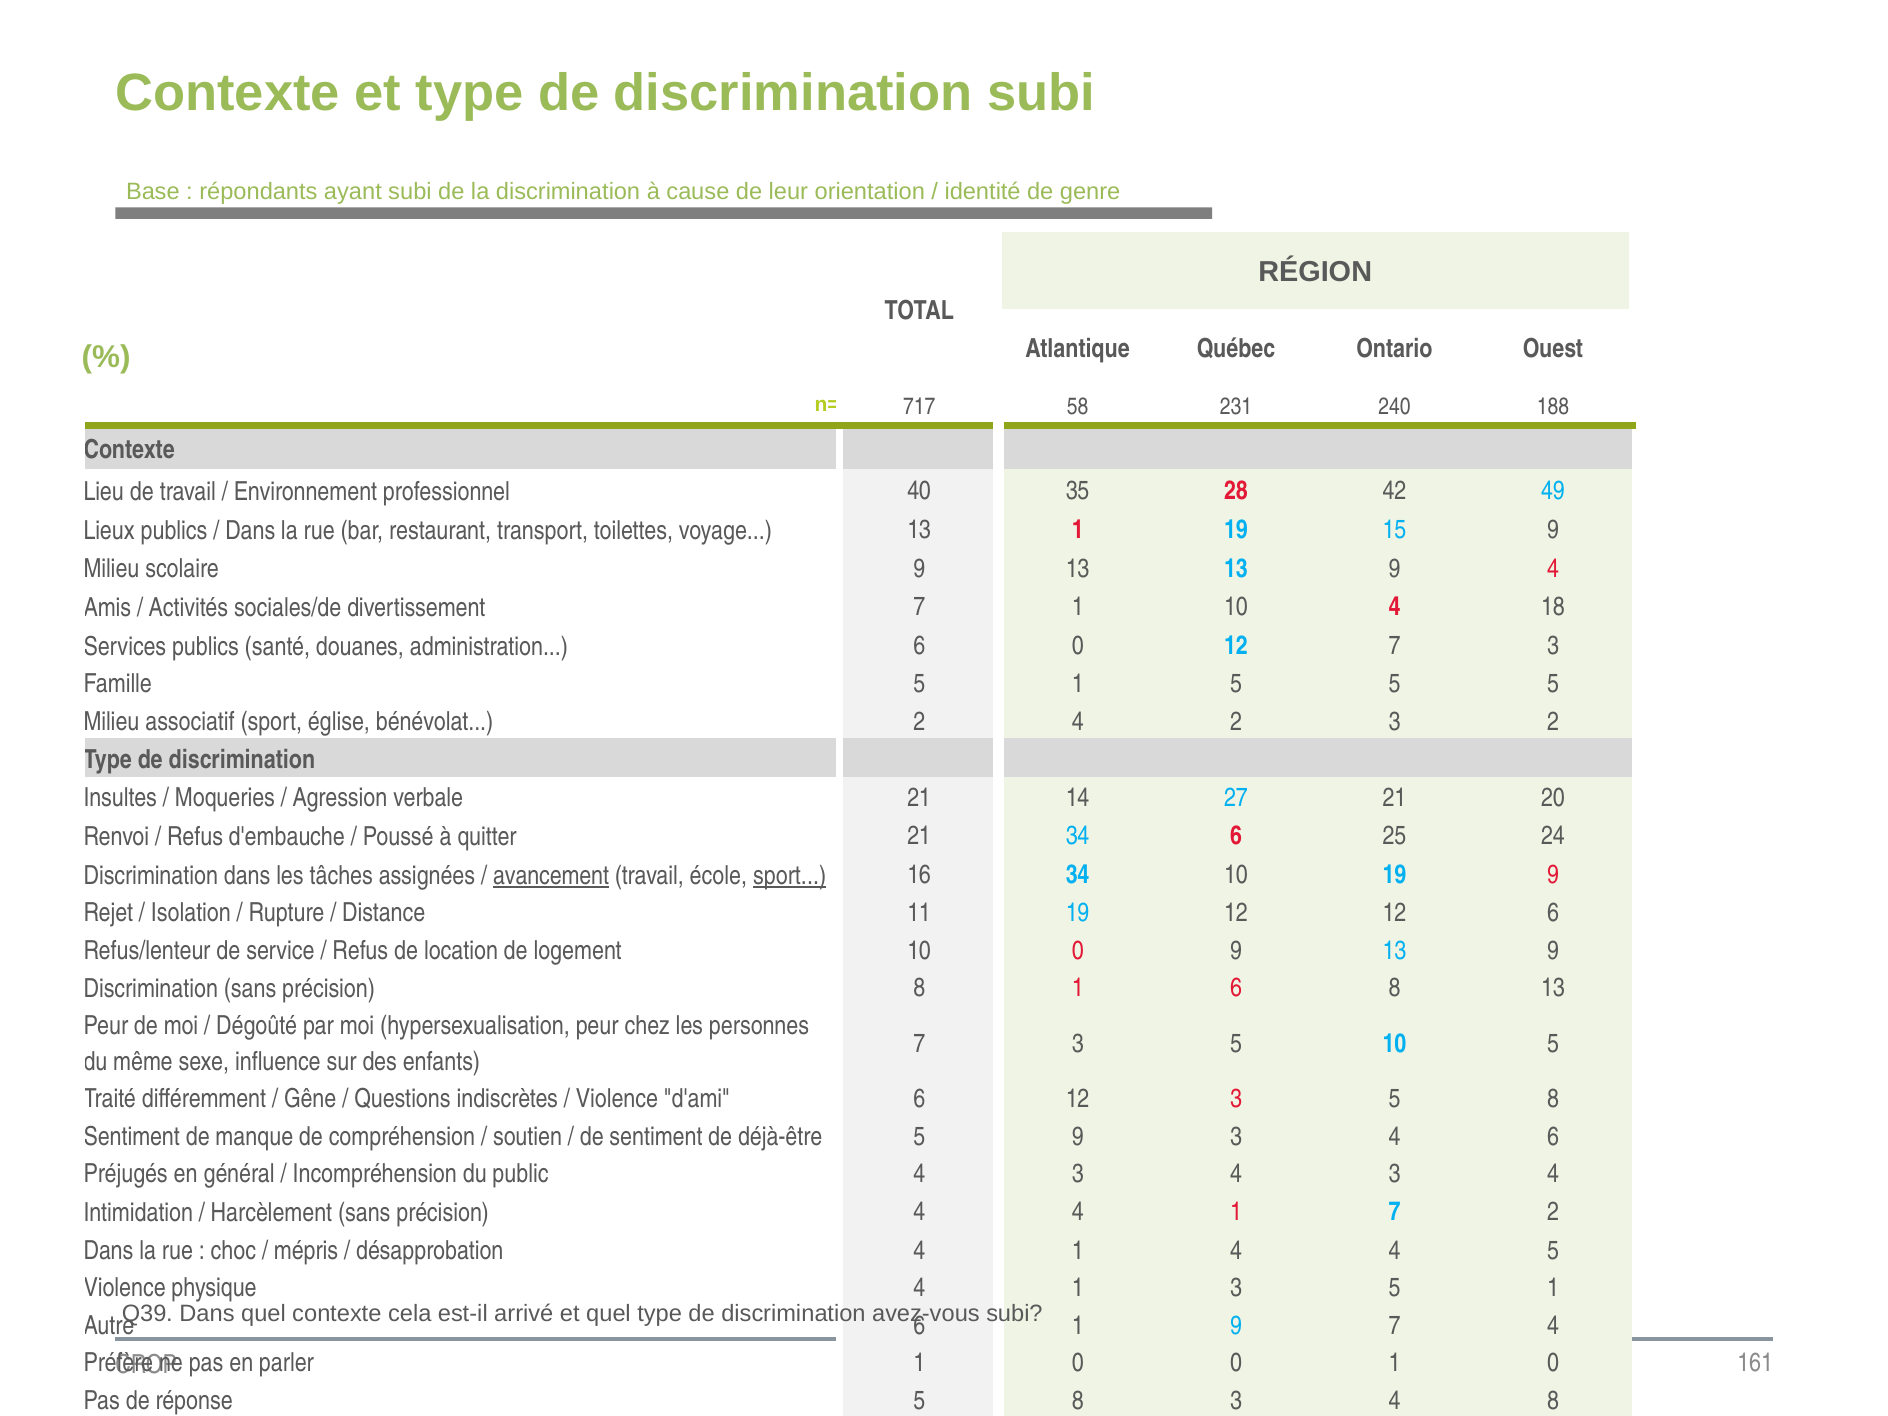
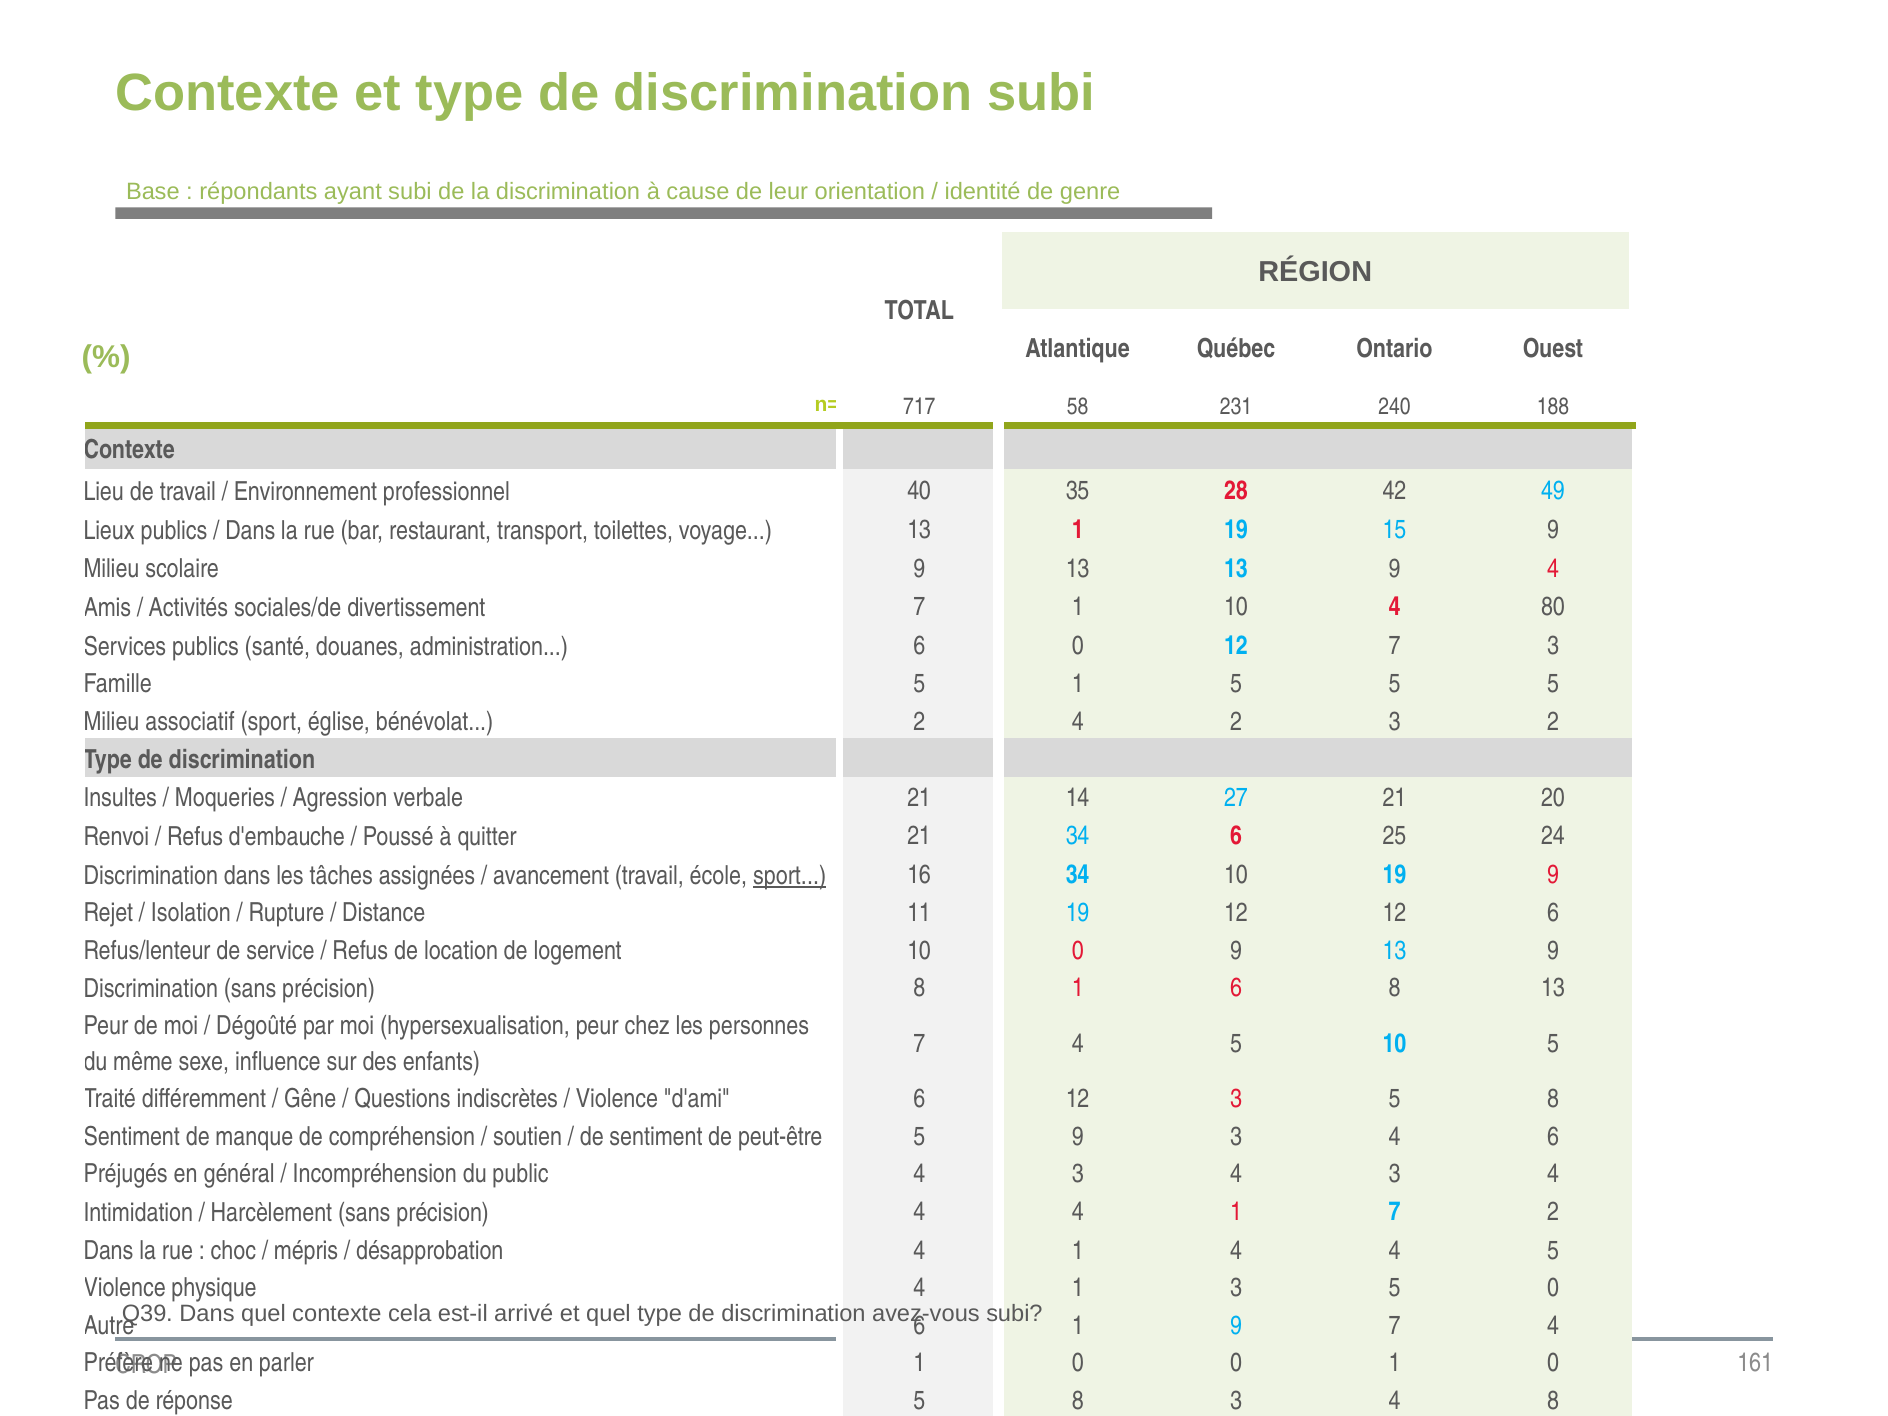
18: 18 -> 80 (1553, 607)
avancement underline: present -> none (551, 876)
3: 3 -> 4 (1078, 1044)
déjà-être: déjà-être -> peut-être (780, 1137)
3 5 1: 1 -> 0 (1553, 1288)
